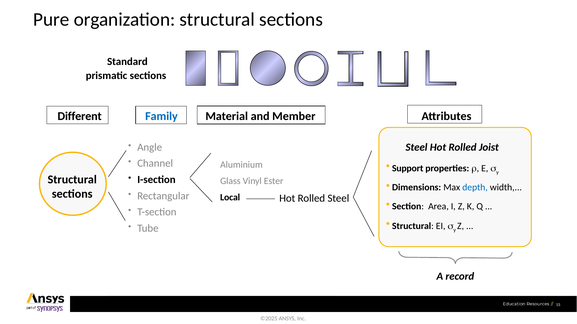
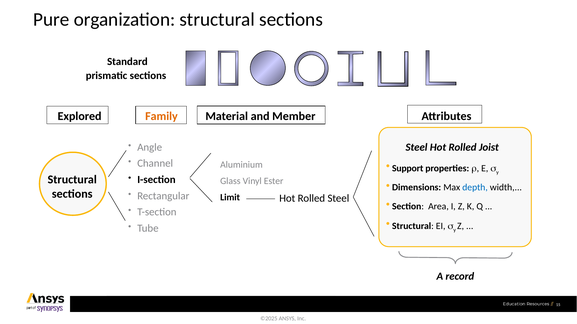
Different: Different -> Explored (80, 116)
Family colour: blue -> orange (161, 116)
Local: Local -> Limit (230, 198)
